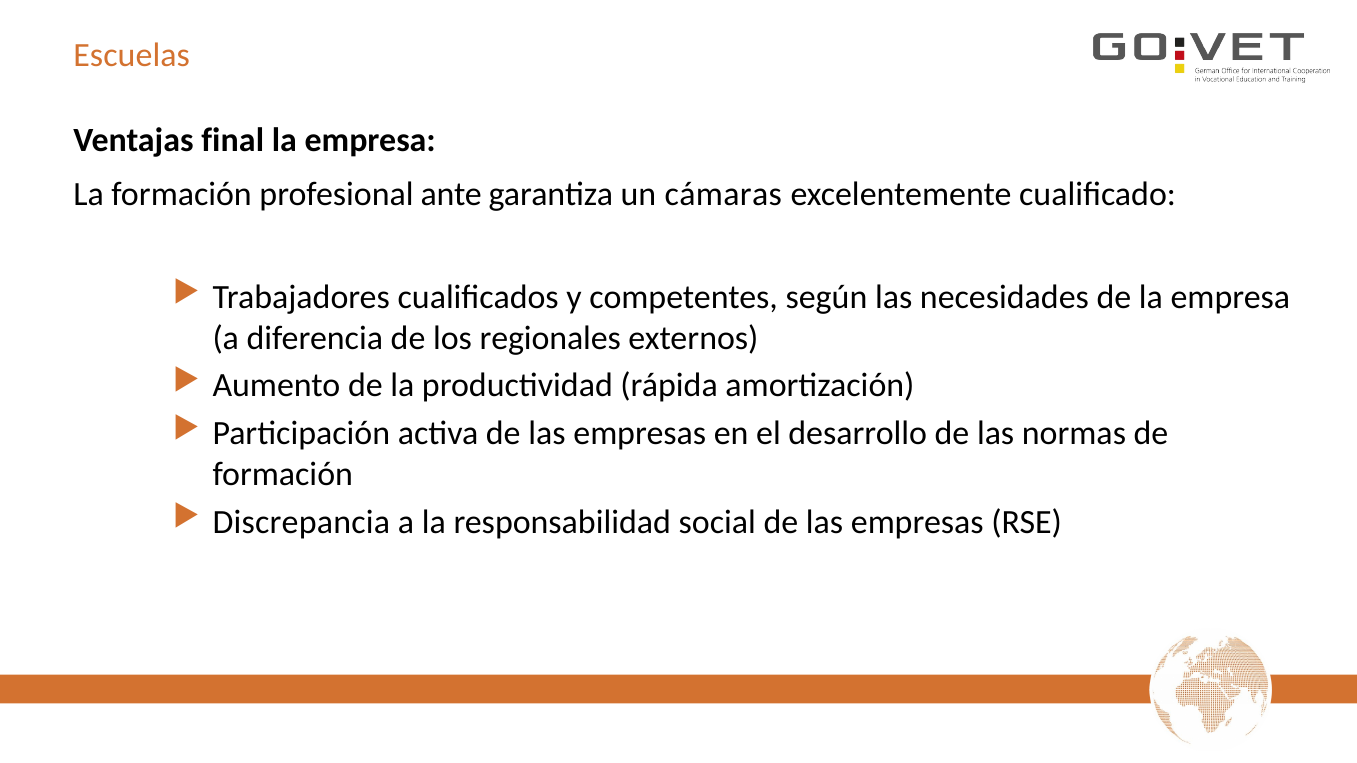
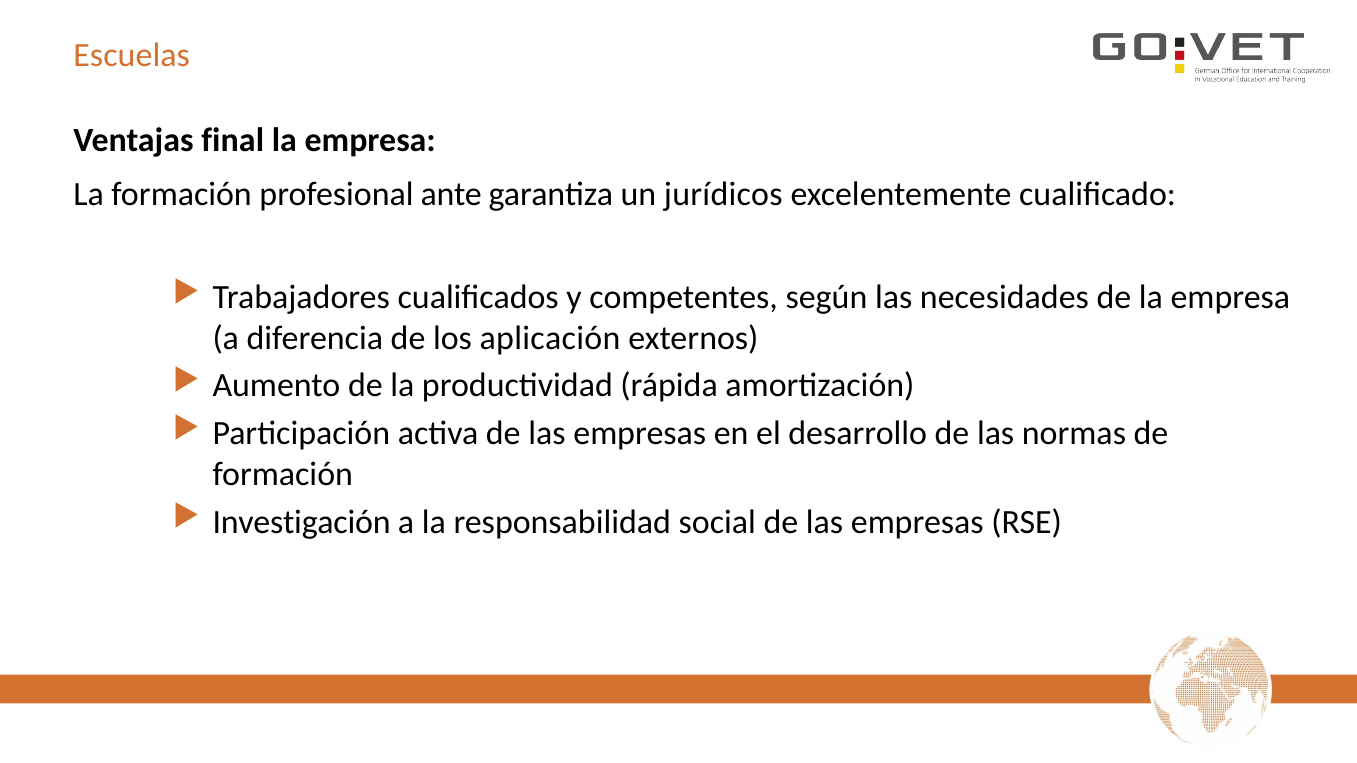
cámaras: cámaras -> jurídicos (723, 195)
regionales: regionales -> aplicación (550, 338)
Discrepancia: Discrepancia -> Investigación (302, 522)
